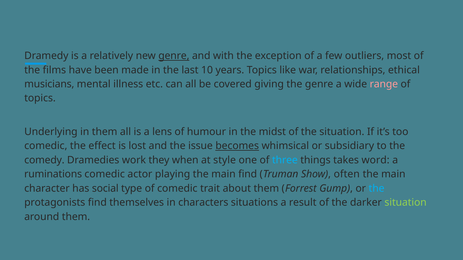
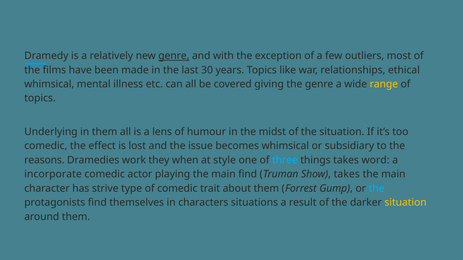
10: 10 -> 30 (207, 70)
musicians: musicians -> whimsical (49, 84)
range colour: pink -> yellow (384, 84)
becomes underline: present -> none (237, 146)
comedy: comedy -> reasons (44, 160)
ruminations: ruminations -> incorporate (53, 174)
Show often: often -> takes (347, 174)
social: social -> strive (105, 189)
situation colour: light green -> yellow (406, 203)
